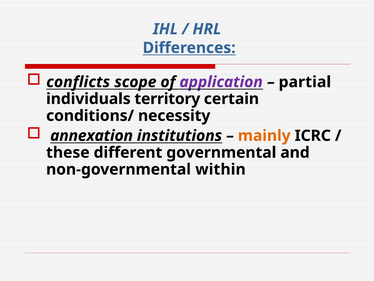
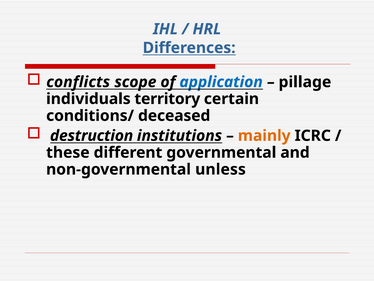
application colour: purple -> blue (221, 82)
partial: partial -> pillage (305, 82)
necessity: necessity -> deceased (174, 116)
annexation: annexation -> destruction (92, 135)
within: within -> unless (220, 169)
